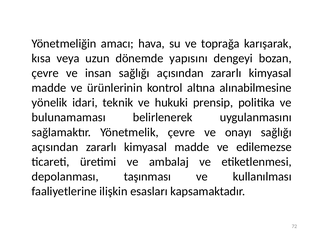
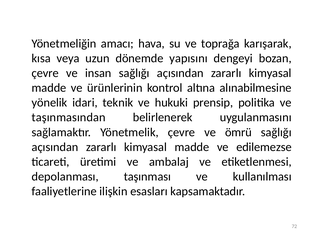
bulunamaması: bulunamaması -> taşınmasından (69, 117)
onayı: onayı -> ömrü (238, 132)
